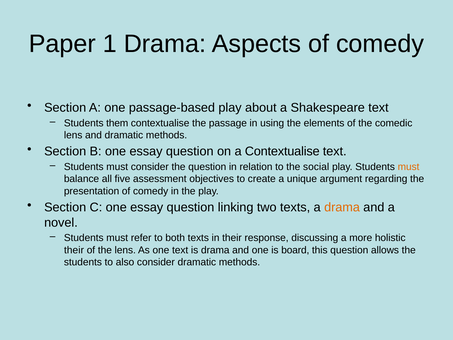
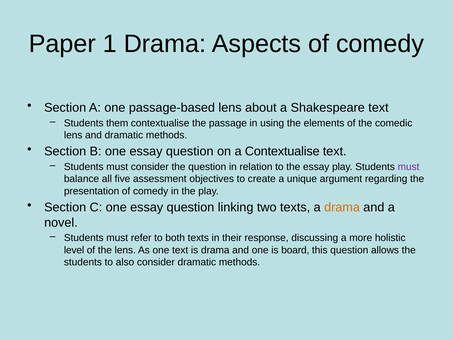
passage-based play: play -> lens (230, 108)
the social: social -> essay (316, 167)
must colour: orange -> purple (409, 167)
their: their -> level (74, 250)
